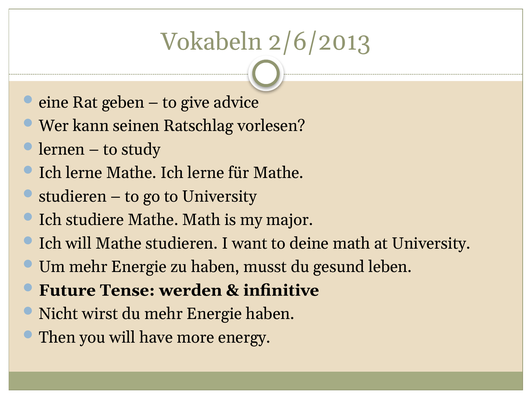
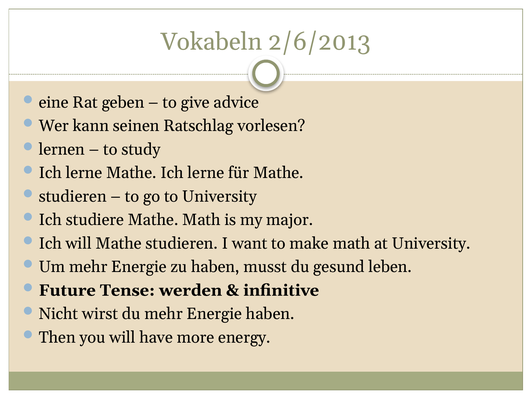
deine: deine -> make (309, 243)
